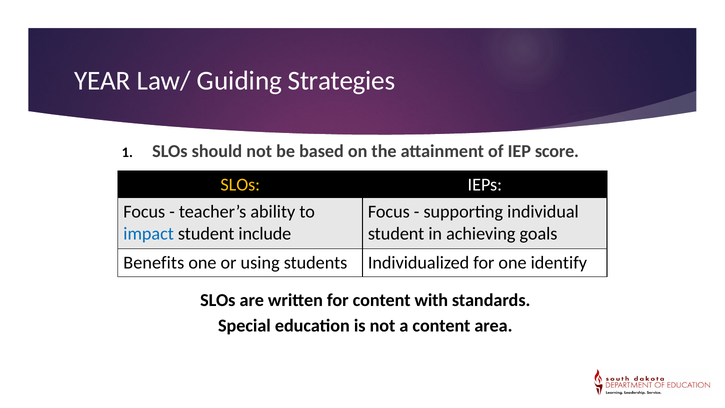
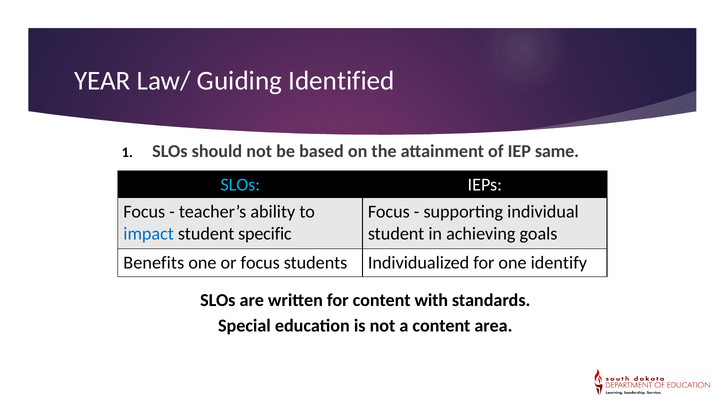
Strategies: Strategies -> Identified (341, 81)
score: score -> same (557, 151)
SLOs colour: yellow -> light blue (240, 185)
include: include -> specific (265, 234)
or using: using -> focus (260, 262)
